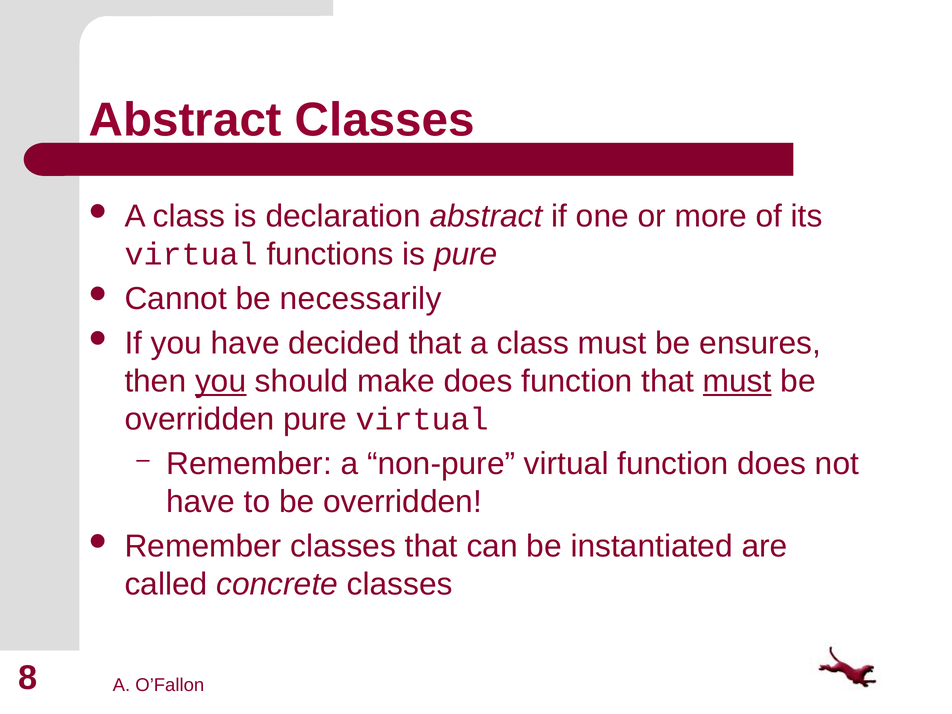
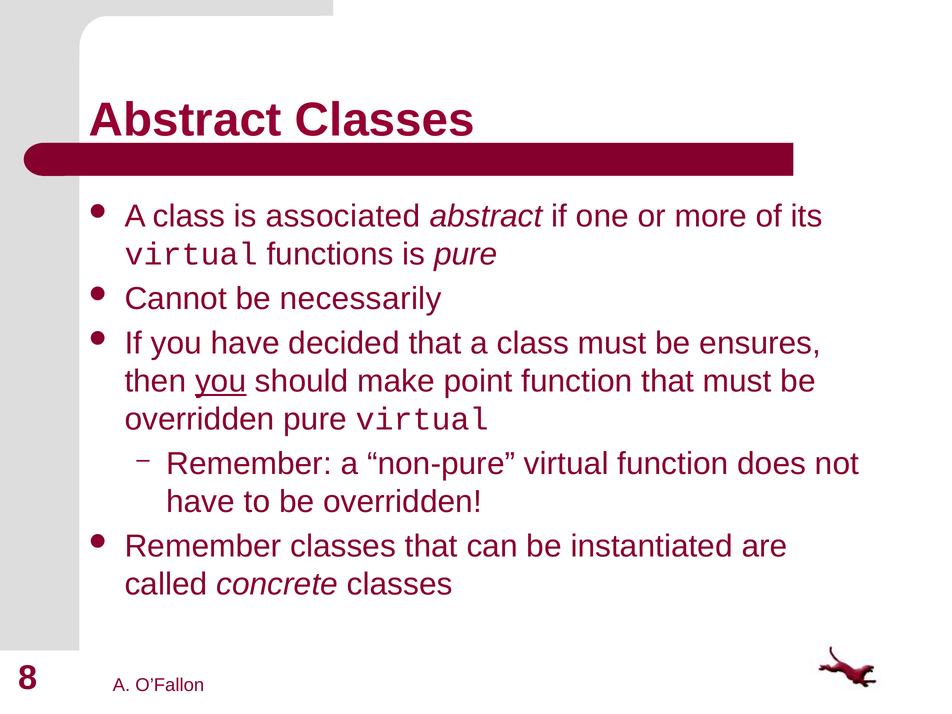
declaration: declaration -> associated (343, 216)
make does: does -> point (478, 381)
must underline: present -> none (737, 381)
